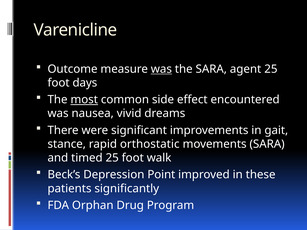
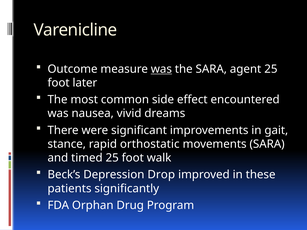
days: days -> later (85, 83)
most underline: present -> none (84, 100)
Point: Point -> Drop (161, 175)
